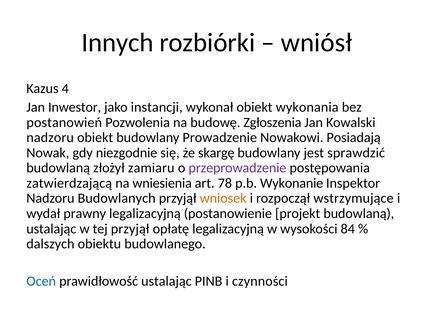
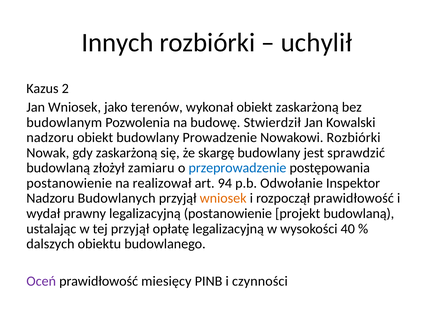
wniósł: wniósł -> uchylił (316, 43)
4: 4 -> 2 (65, 89)
Jan Inwestor: Inwestor -> Wniosek (75, 107)
instancji: instancji -> terenów (157, 107)
obiekt wykonania: wykonania -> zaskarżoną (307, 107)
postanowień: postanowień -> budowlanym (64, 122)
Zgłoszenia: Zgłoszenia -> Stwierdził (272, 122)
Nowakowi Posiadają: Posiadają -> Rozbiórki (354, 138)
gdy niezgodnie: niezgodnie -> zaskarżoną (127, 153)
przeprowadzenie colour: purple -> blue (237, 168)
zatwierdzającą: zatwierdzającą -> postanowienie (69, 183)
wniesienia: wniesienia -> realizował (162, 183)
78: 78 -> 94 (225, 183)
Wykonanie: Wykonanie -> Odwołanie (292, 183)
rozpoczął wstrzymujące: wstrzymujące -> prawidłowość (354, 198)
84: 84 -> 40 (348, 229)
Oceń colour: blue -> purple (41, 281)
prawidłowość ustalając: ustalając -> miesięcy (166, 281)
